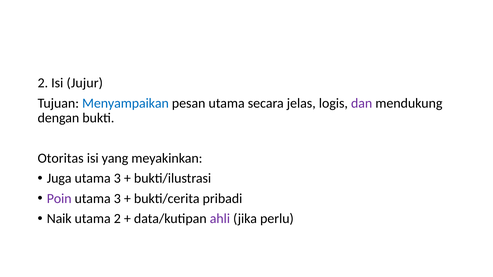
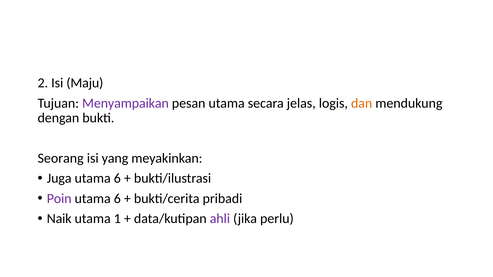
Jujur: Jujur -> Maju (85, 83)
Menyampaikan colour: blue -> purple (125, 103)
dan colour: purple -> orange (362, 103)
Otoritas: Otoritas -> Seorang (61, 158)
3: 3 -> 6 (117, 179)
3: 3 -> 6 (117, 199)
utama 2: 2 -> 1 (117, 219)
